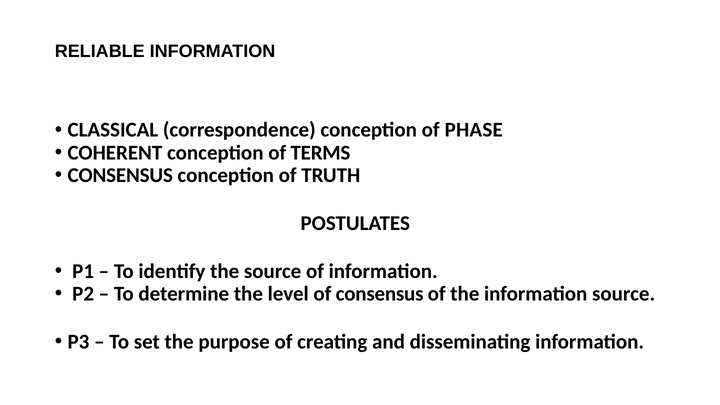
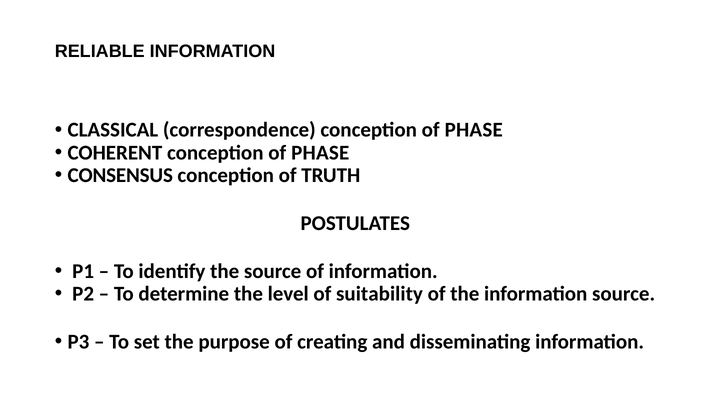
COHERENT conception of TERMS: TERMS -> PHASE (320, 153)
of consensus: consensus -> suitability (379, 294)
